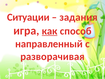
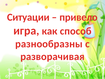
задания: задания -> привело (79, 17)
как underline: present -> none (50, 31)
направленный: направленный -> разнообразны (49, 44)
